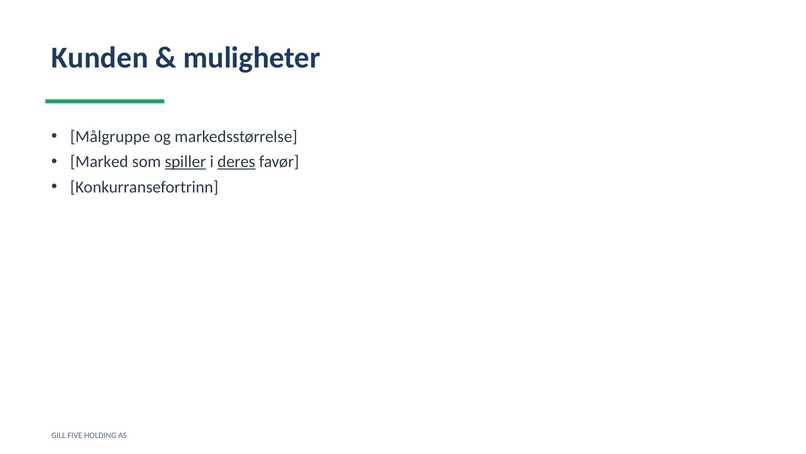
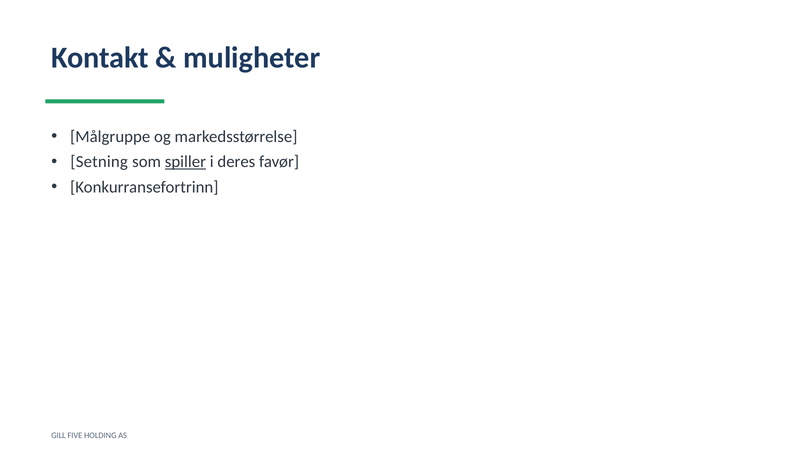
Kunden: Kunden -> Kontakt (100, 58)
Marked: Marked -> Setning (99, 162)
deres underline: present -> none (236, 162)
